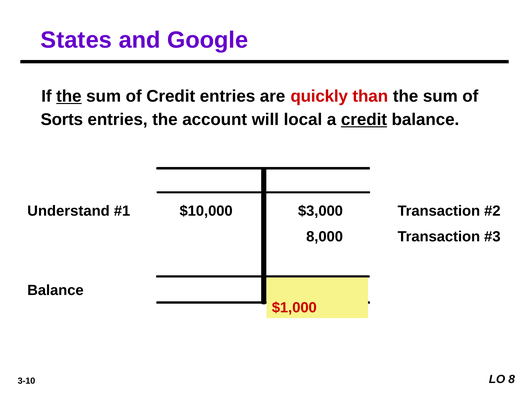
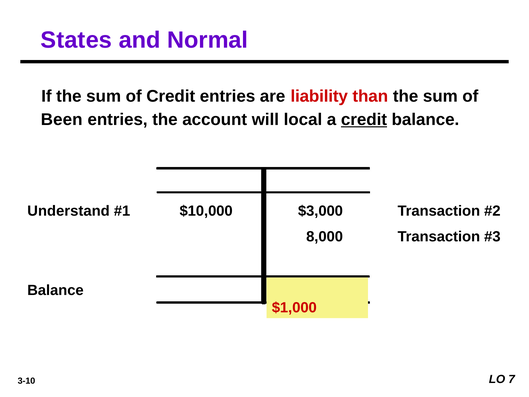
Google: Google -> Normal (208, 40)
the underline: present -> none (69, 96)
quickly: quickly -> liability (319, 96)
Sorts: Sorts -> Been (62, 120)
8: 8 -> 7 (512, 379)
